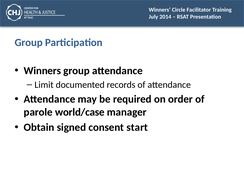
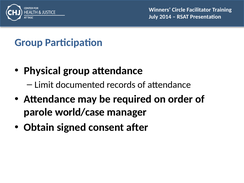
Winners: Winners -> Physical (42, 71)
start: start -> after (137, 127)
